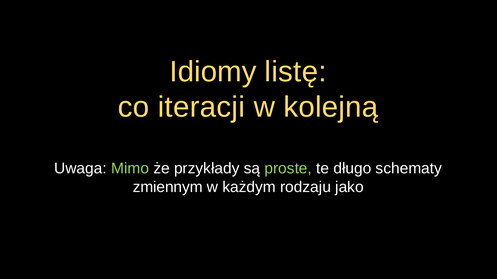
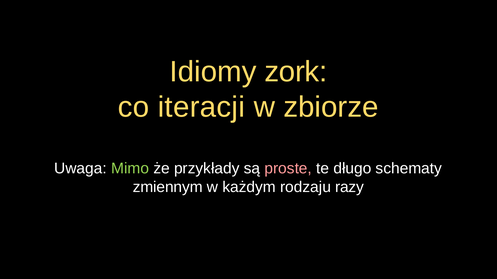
listę: listę -> zork (296, 72)
kolejną: kolejną -> zbiorze (331, 107)
proste colour: light green -> pink (288, 169)
jako: jako -> razy (350, 187)
